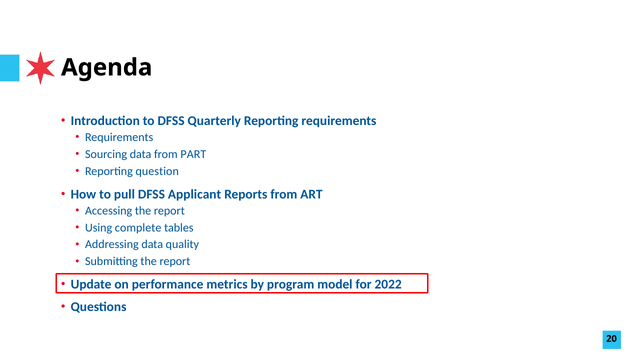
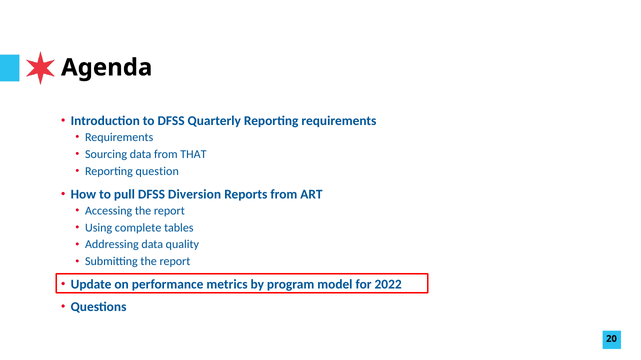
PART: PART -> THAT (193, 154)
Applicant: Applicant -> Diversion (195, 195)
